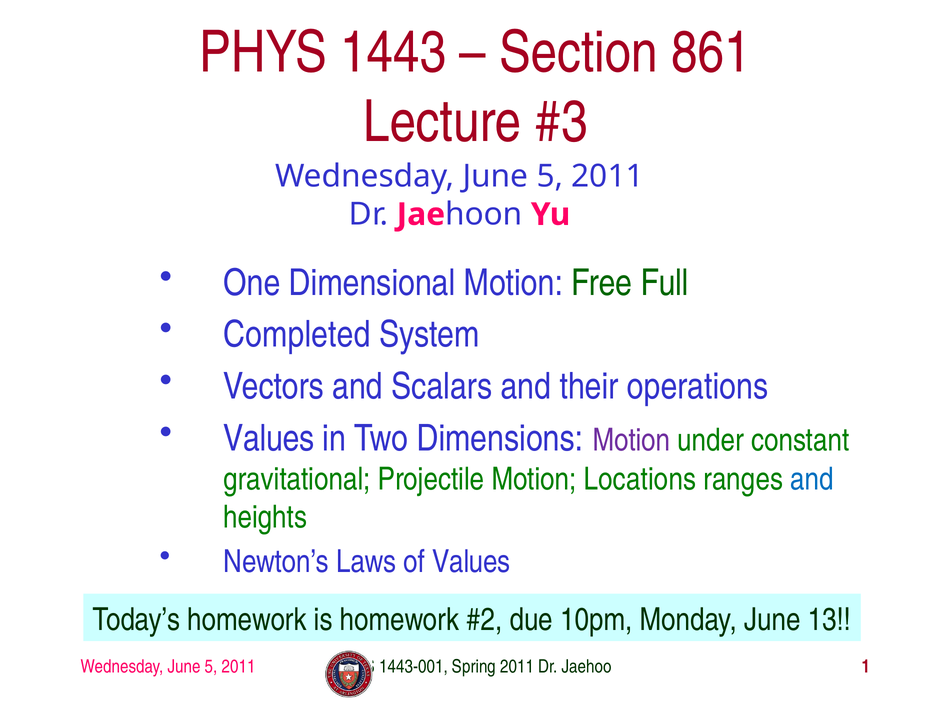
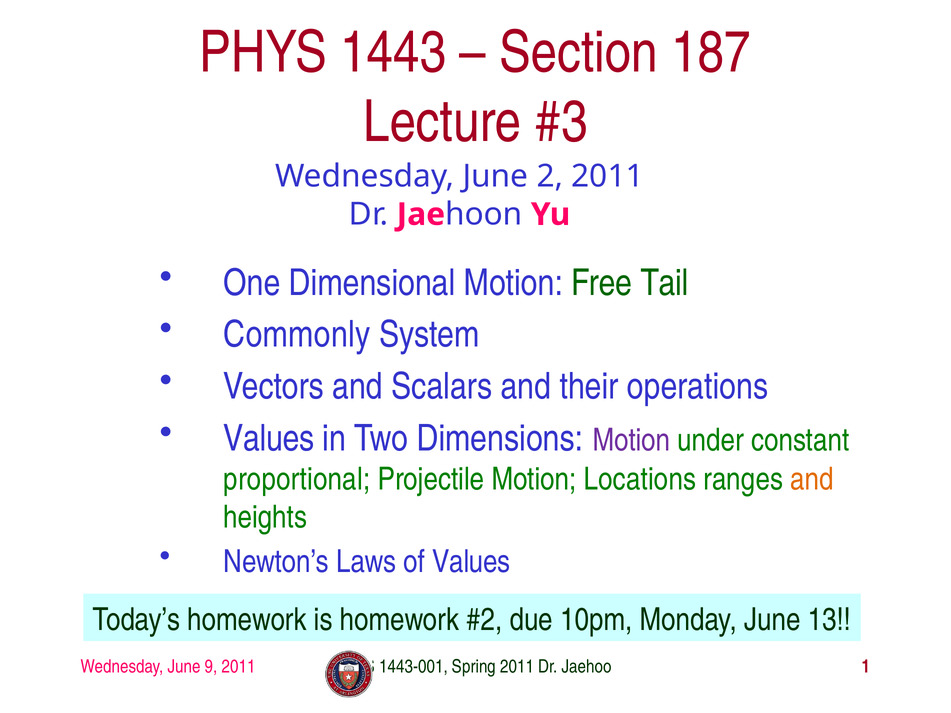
861: 861 -> 187 (711, 52)
5: 5 -> 2 (550, 176)
Full: Full -> Tail (665, 283)
Completed: Completed -> Commonly (297, 335)
gravitational: gravitational -> proportional (297, 479)
and colour: blue -> orange (812, 479)
5: 5 -> 9 (211, 667)
